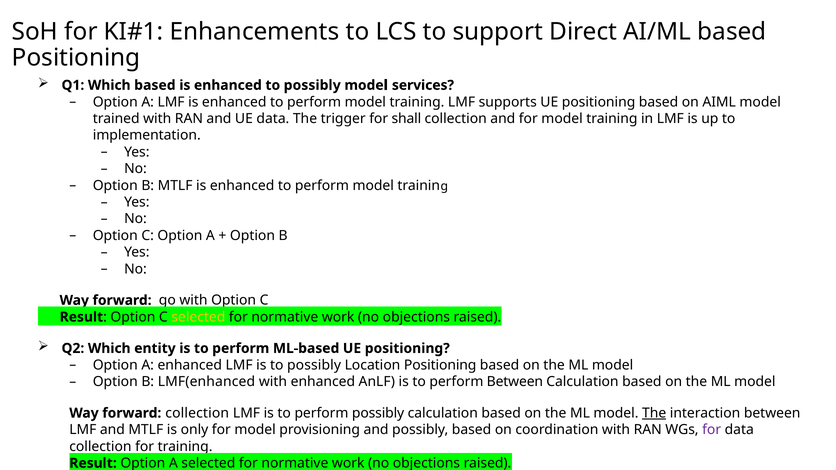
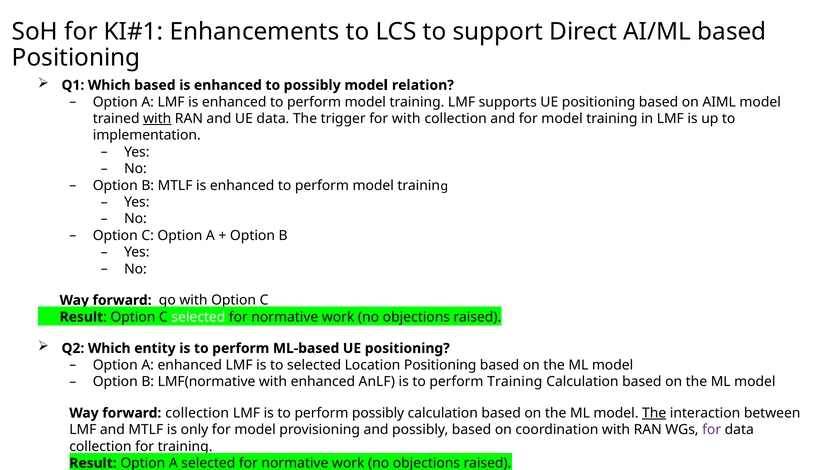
services: services -> relation (423, 85)
with underline: none -> present (157, 119)
for shall: shall -> with (406, 119)
selected colour: yellow -> white (198, 317)
is to possibly: possibly -> selected (314, 365)
LMF(enhanced: LMF(enhanced -> LMF(normative (207, 382)
perform Between: Between -> Training (515, 382)
